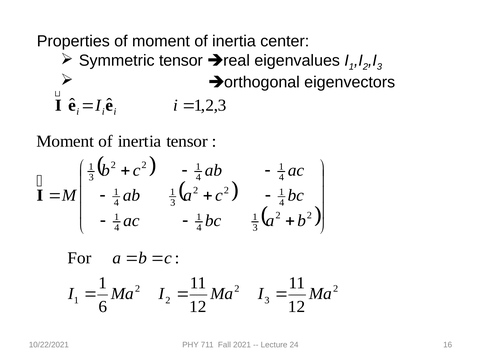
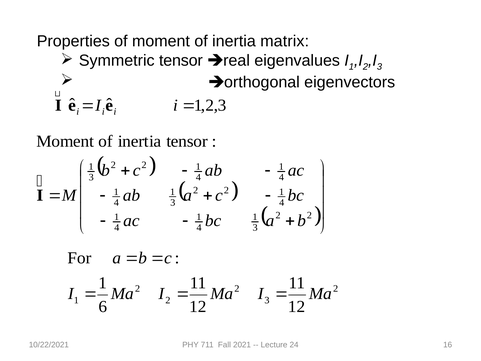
center: center -> matrix (285, 41)
